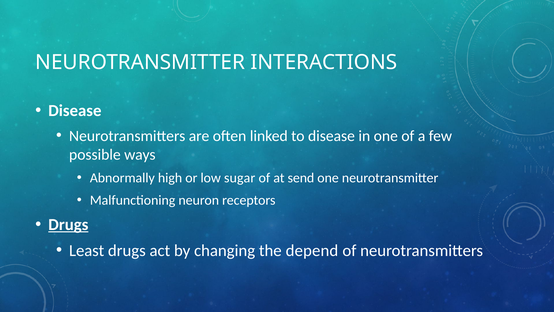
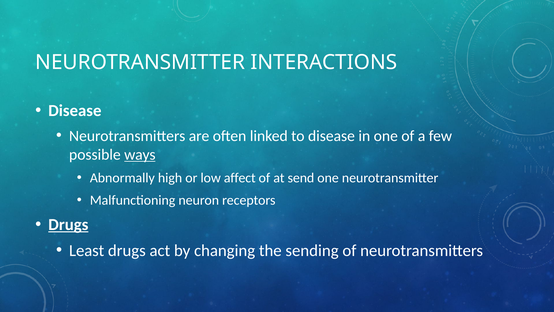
ways underline: none -> present (140, 154)
sugar: sugar -> affect (240, 178)
depend: depend -> sending (312, 250)
